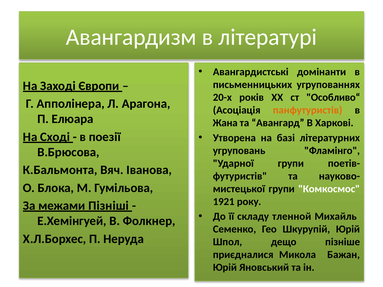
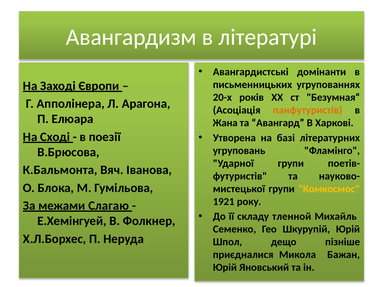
Особливо“: Особливо“ -> Безумная“ (333, 97)
Комкосмос colour: white -> yellow (329, 189)
Пізніші: Пізніші -> Слагаю (109, 206)
